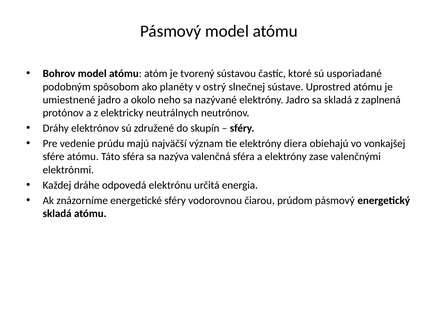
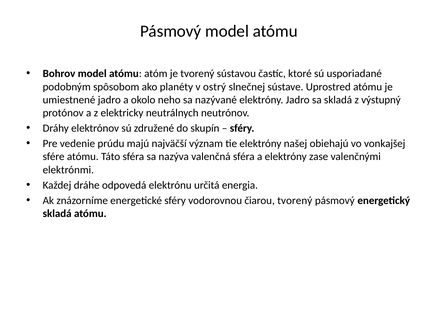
zaplnená: zaplnená -> výstupný (381, 100)
diera: diera -> našej (295, 144)
čiarou prúdom: prúdom -> tvorený (295, 201)
